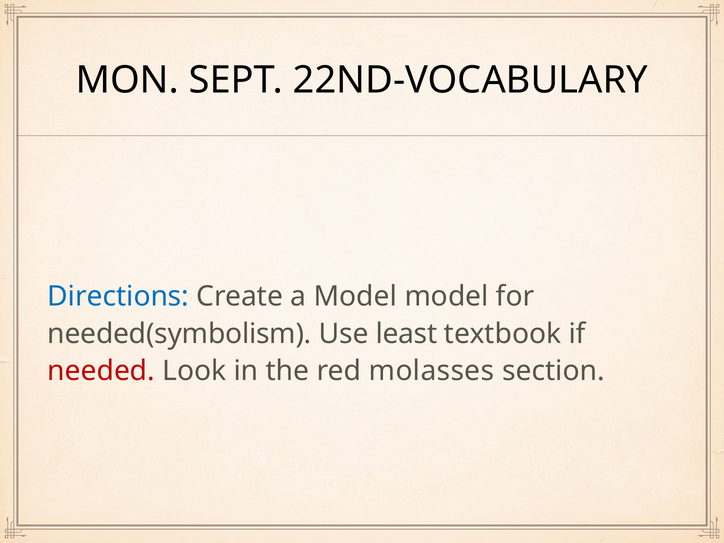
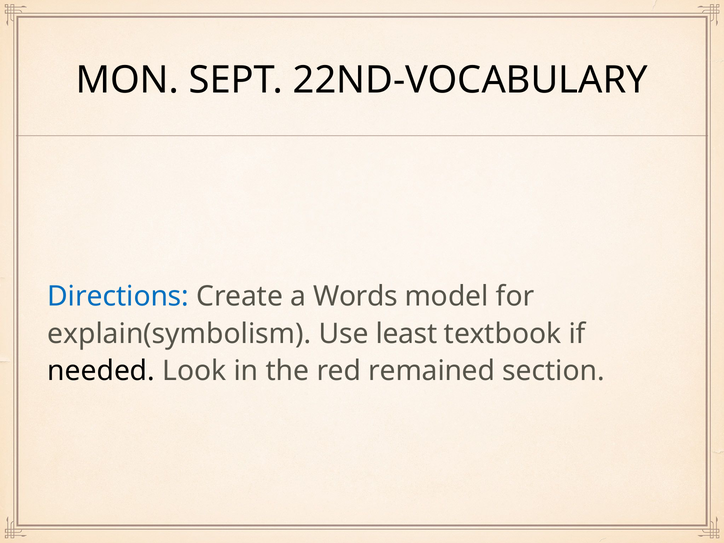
a Model: Model -> Words (356, 297)
needed(symbolism: needed(symbolism -> explain(symbolism (179, 334)
needed colour: red -> black (101, 371)
molasses: molasses -> remained (432, 371)
